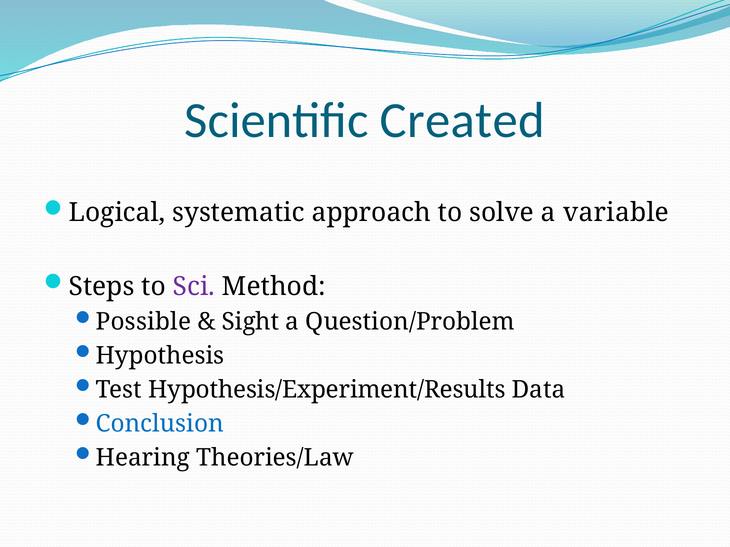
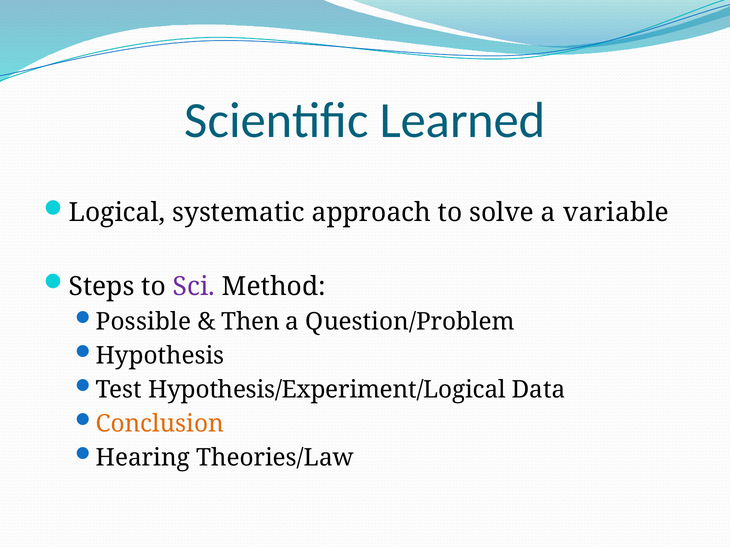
Created: Created -> Learned (463, 121)
Sight: Sight -> Then (251, 322)
Hypothesis/Experiment/Results: Hypothesis/Experiment/Results -> Hypothesis/Experiment/Logical (327, 390)
Conclusion colour: blue -> orange (160, 424)
